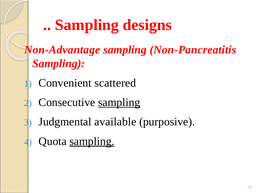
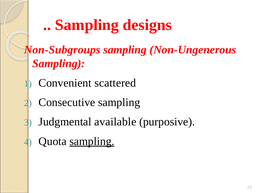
Non-Advantage: Non-Advantage -> Non-Subgroups (62, 50)
Non-Pancreatitis: Non-Pancreatitis -> Non-Ungenerous (193, 50)
sampling underline: present -> none (119, 103)
